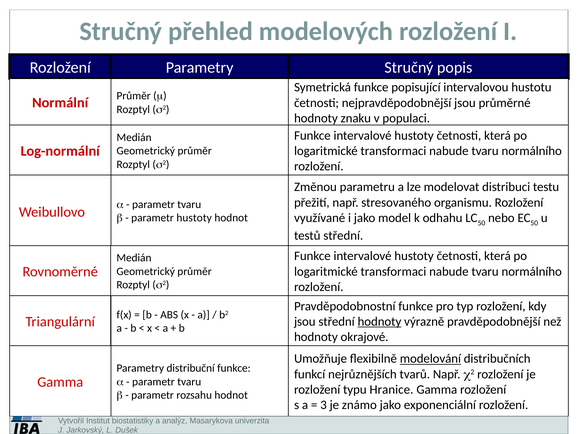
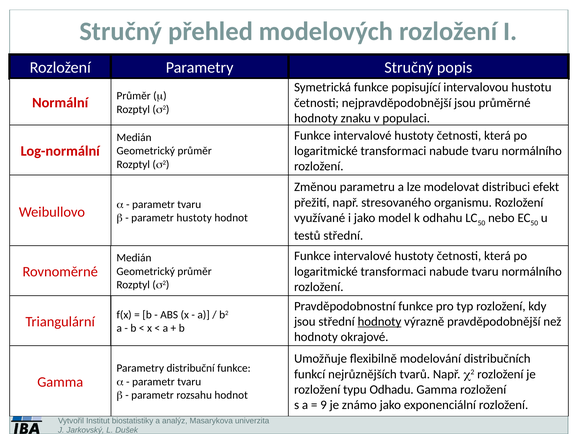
testu: testu -> efekt (546, 187)
modelování underline: present -> none (430, 358)
Hranice: Hranice -> Odhadu (392, 389)
3: 3 -> 9 (324, 405)
